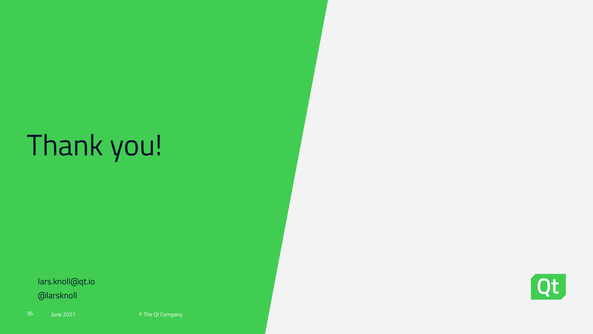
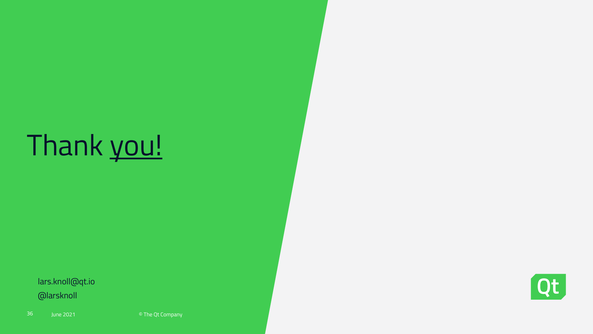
you underline: none -> present (136, 146)
